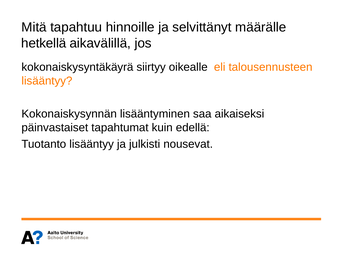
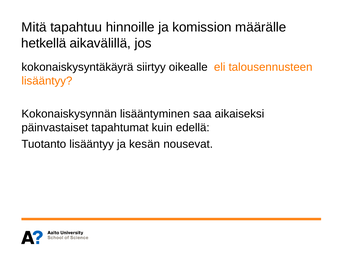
selvittänyt: selvittänyt -> komission (202, 27)
julkisti: julkisti -> kesän (145, 144)
